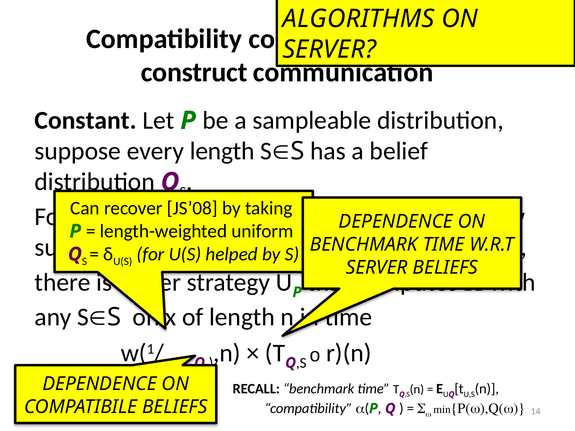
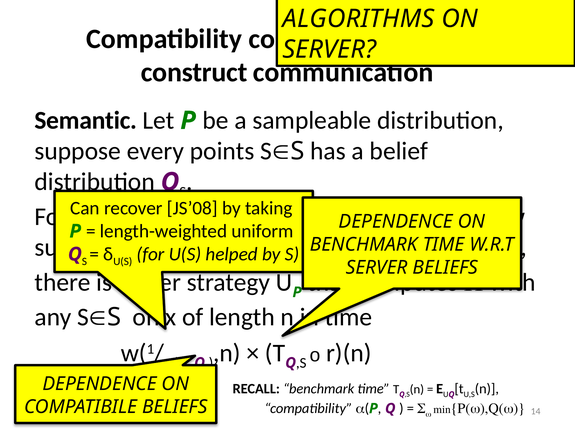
Constant: Constant -> Semantic (86, 121)
every length: length -> points (222, 151)
